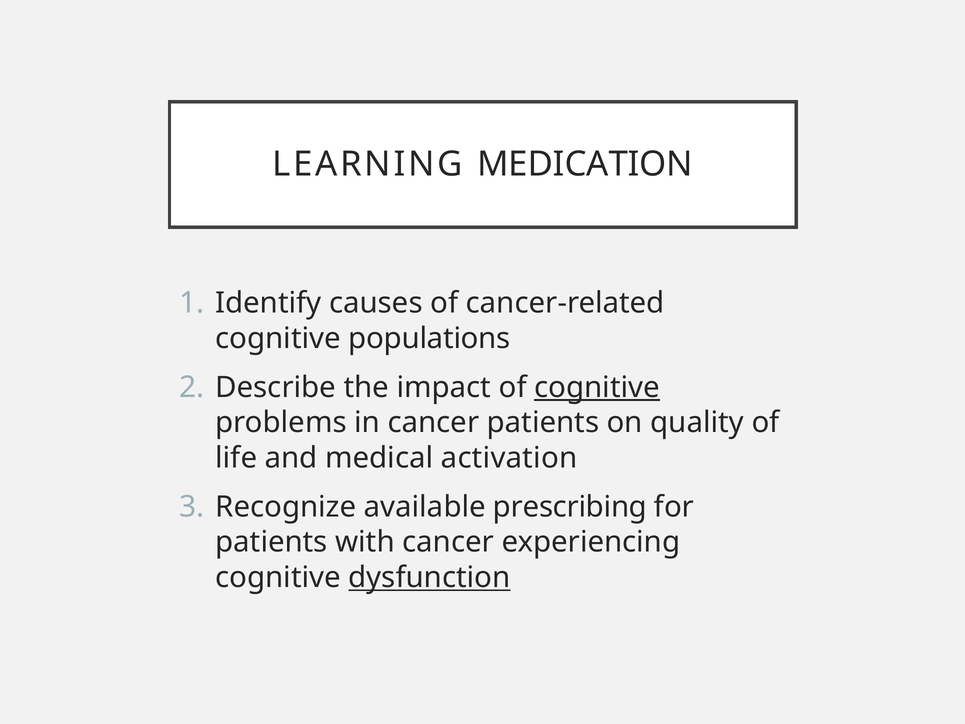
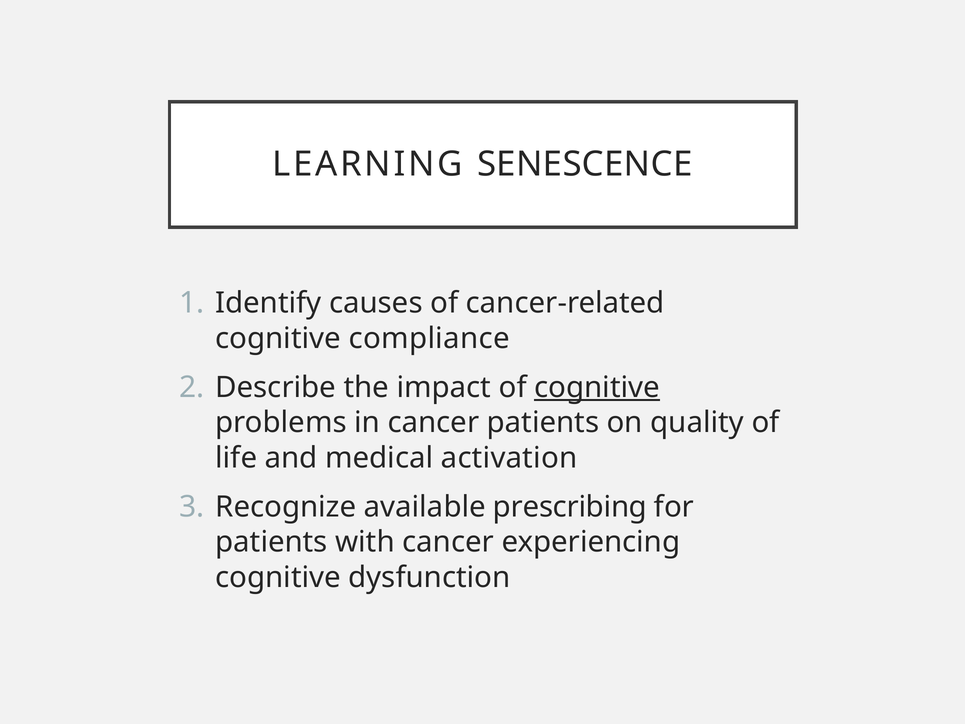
MEDICATION: MEDICATION -> SENESCENCE (585, 164)
populations: populations -> compliance (429, 338)
dysfunction underline: present -> none (429, 577)
